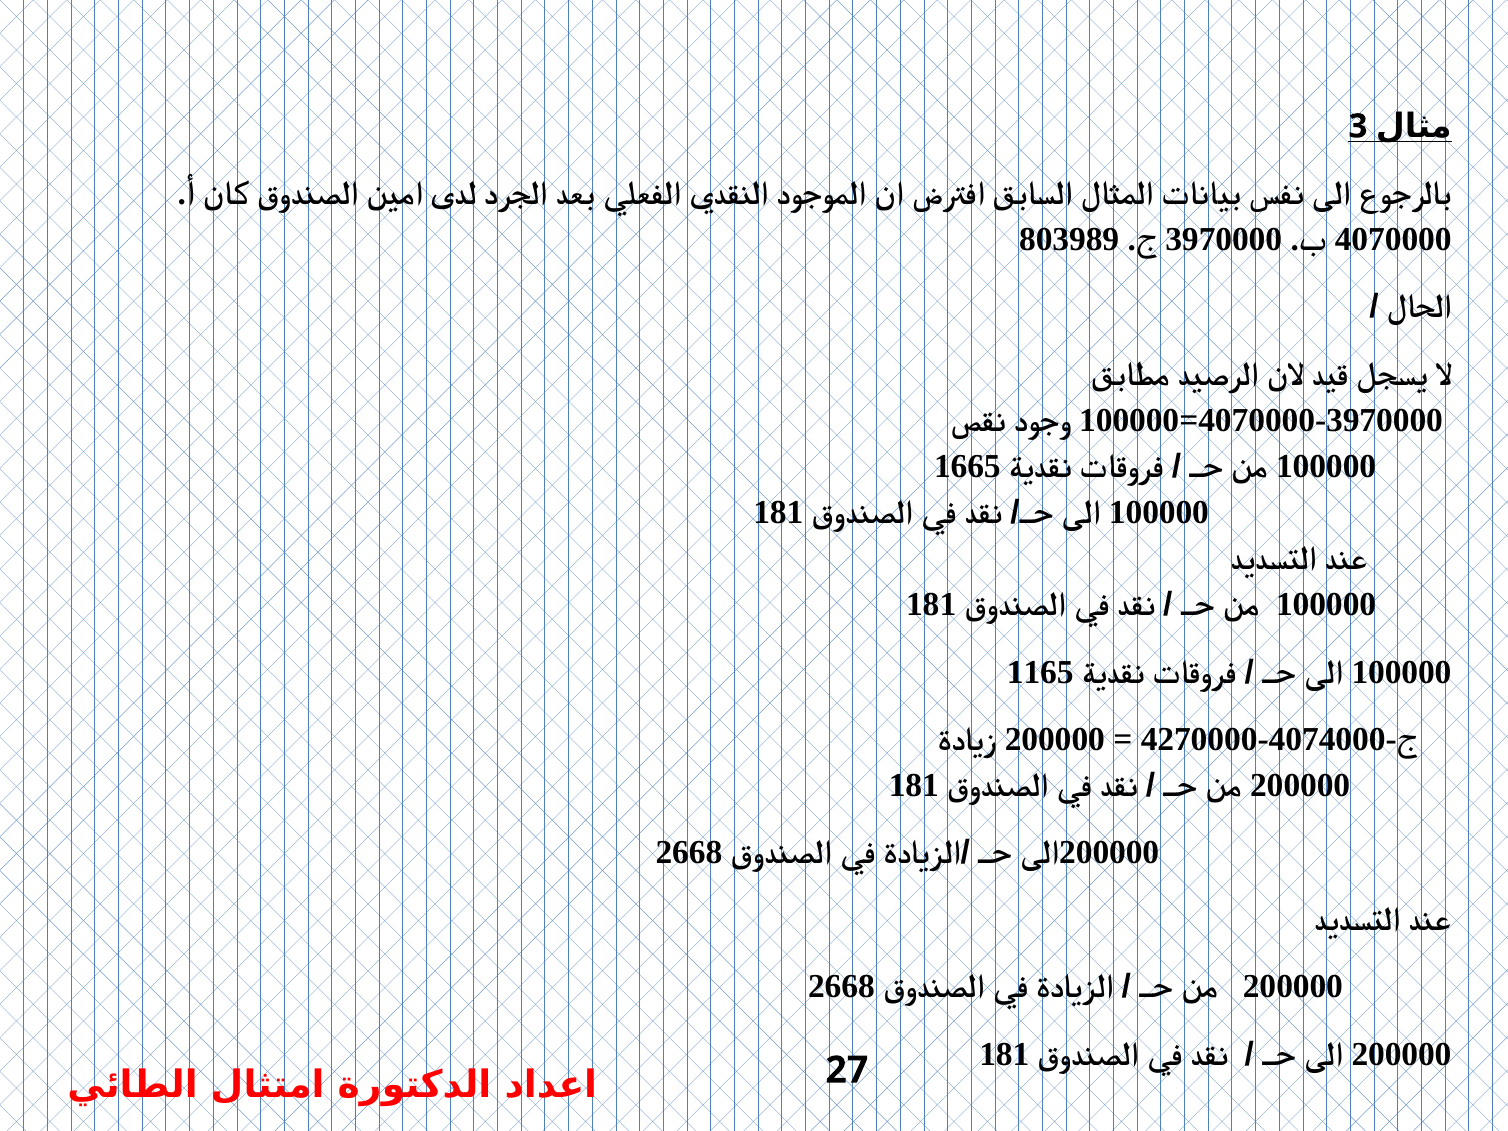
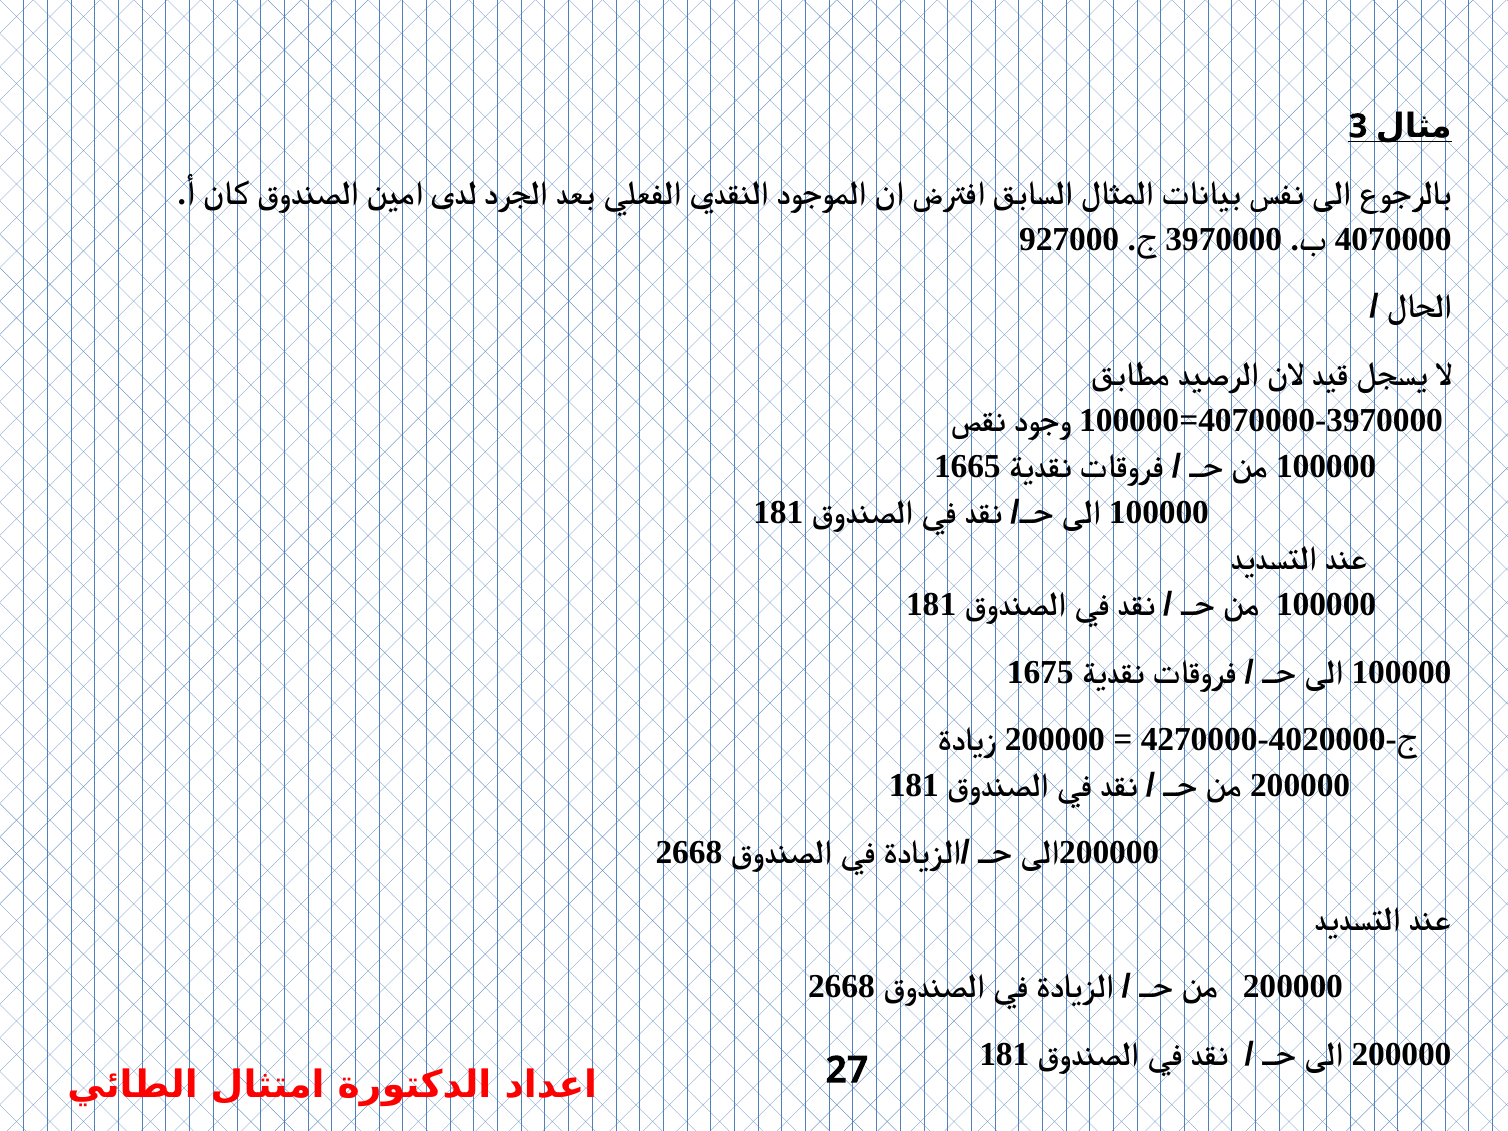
803989: 803989 -> 927000 (1069, 240)
1165: 1165 -> 1675 (1040, 672)
4074000: 4074000 -> 4020000 (1327, 739)
